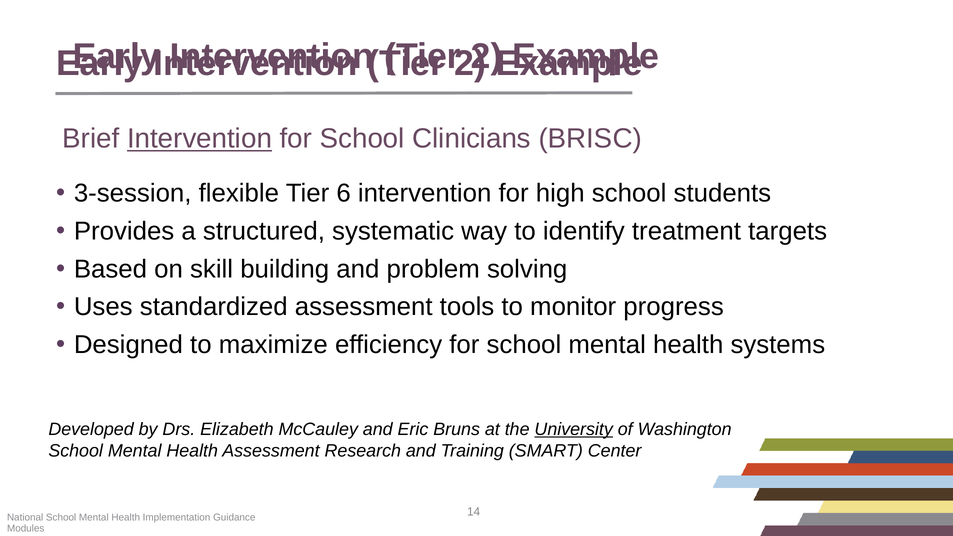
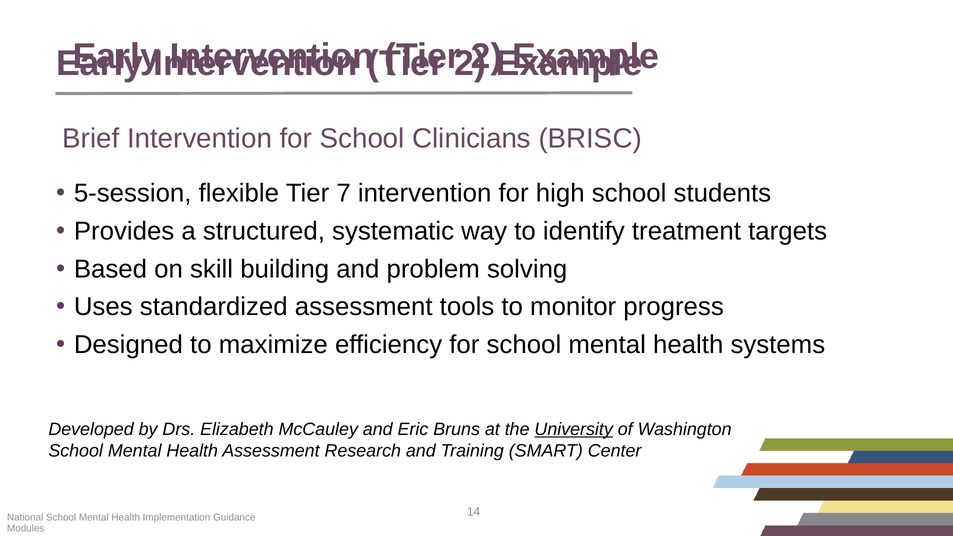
Intervention underline: present -> none (200, 139)
3-session: 3-session -> 5-session (133, 193)
6: 6 -> 7 (344, 193)
